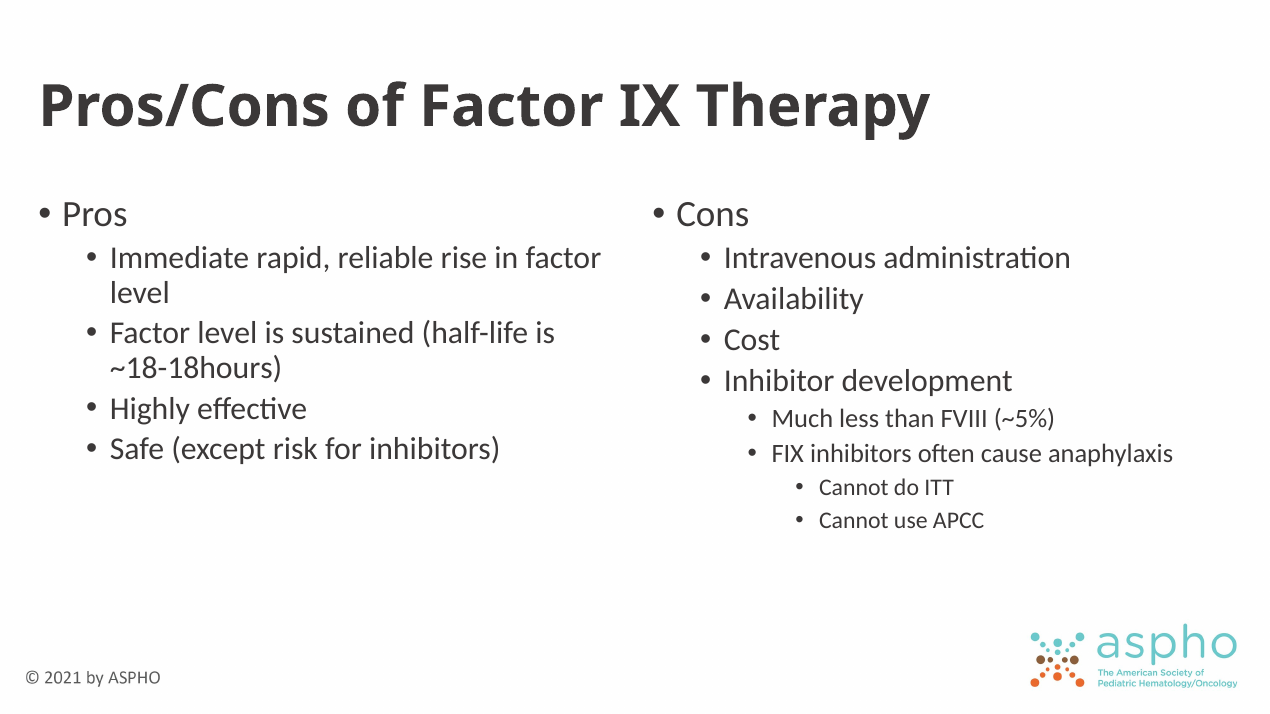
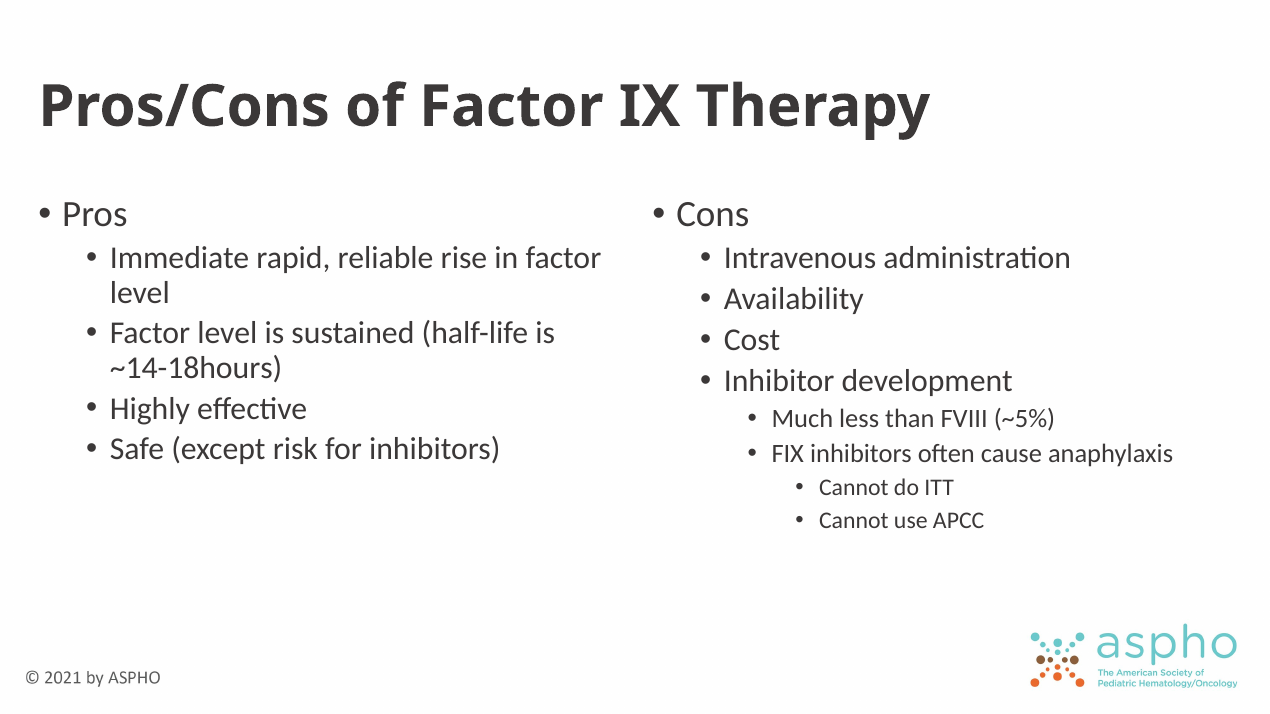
~18-18hours: ~18-18hours -> ~14-18hours (196, 368)
